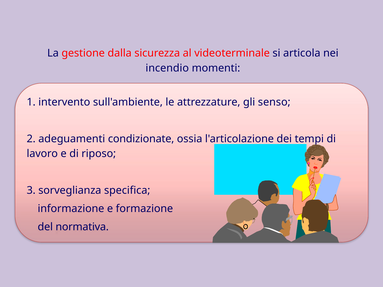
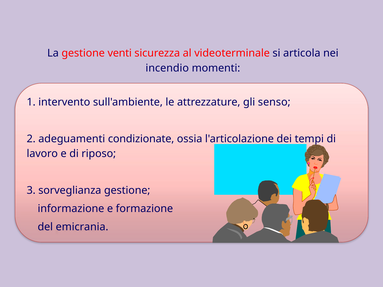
dalla: dalla -> venti (120, 53)
sorveglianza specifica: specifica -> gestione (127, 190)
normativa: normativa -> emicrania (82, 227)
